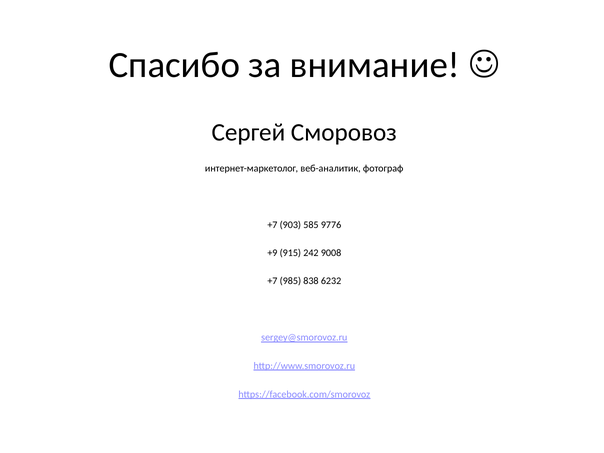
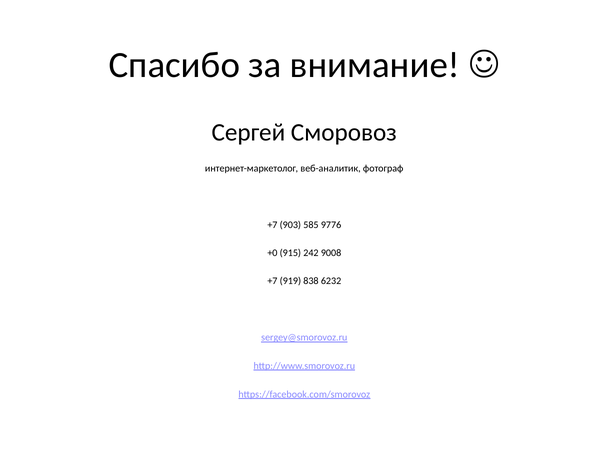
+9: +9 -> +0 (272, 253)
985: 985 -> 919 (290, 281)
